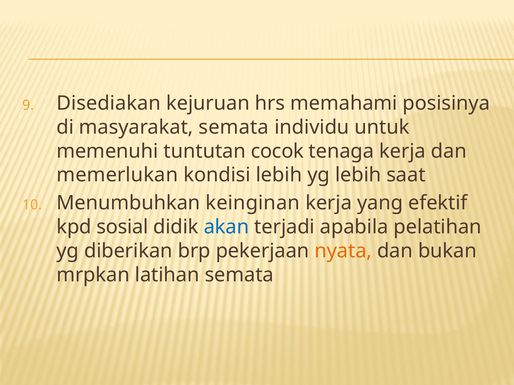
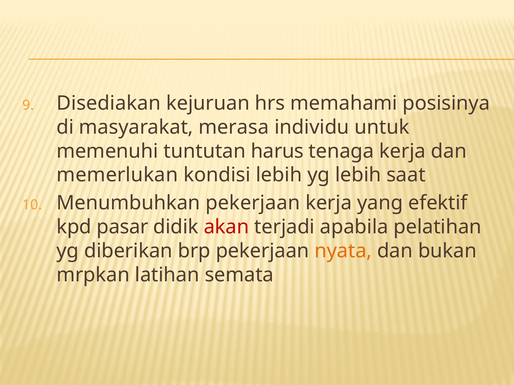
masyarakat semata: semata -> merasa (234, 127)
cocok: cocok -> harus (277, 151)
Menumbuhkan keinginan: keinginan -> pekerjaan (253, 203)
sosial: sosial -> pasar (122, 227)
akan colour: blue -> red (226, 227)
